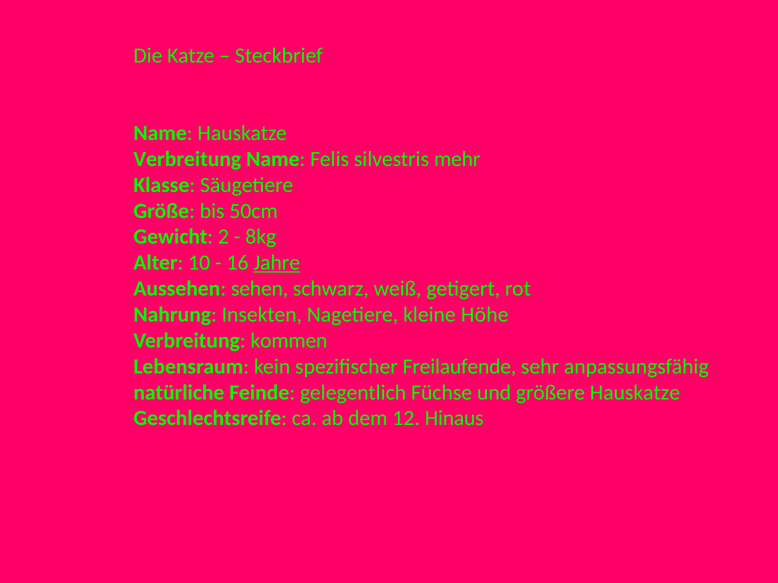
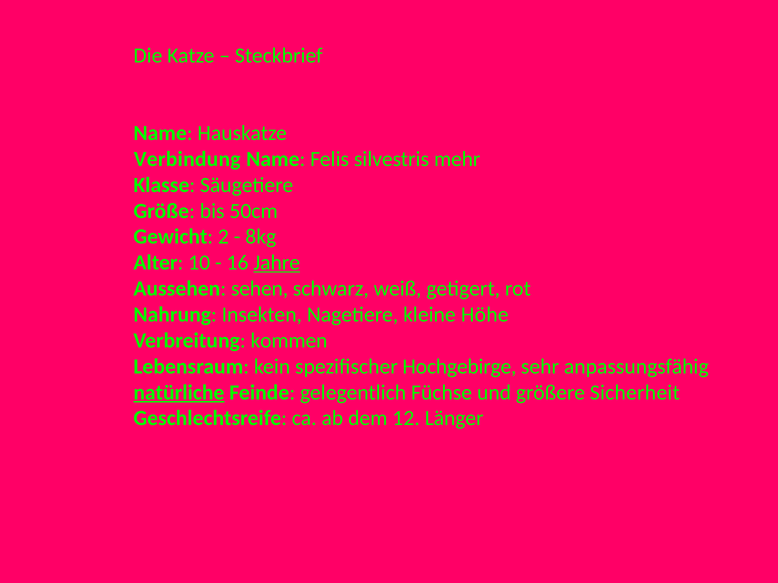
Verbreitung: Verbreitung -> Verbindung (187, 159)
Freilaufende: Freilaufende -> Hochgebirge (459, 367)
natürliche underline: none -> present (179, 393)
größere Hauskatze: Hauskatze -> Sicherheit (635, 393)
Hinaus: Hinaus -> Länger (454, 419)
